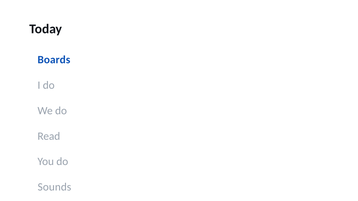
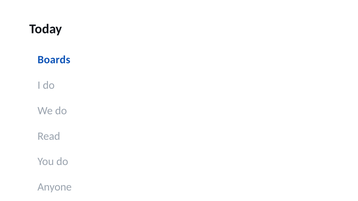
Sounds: Sounds -> Anyone (55, 187)
